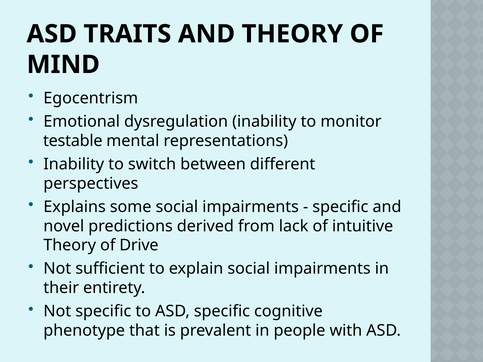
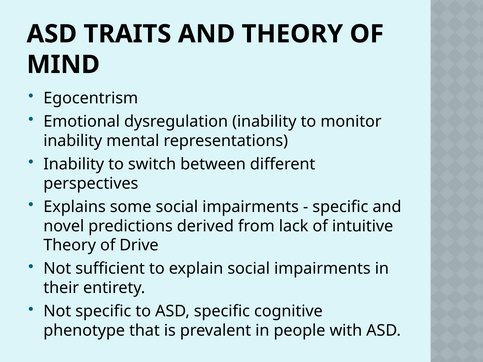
testable: testable -> inability (73, 141)
